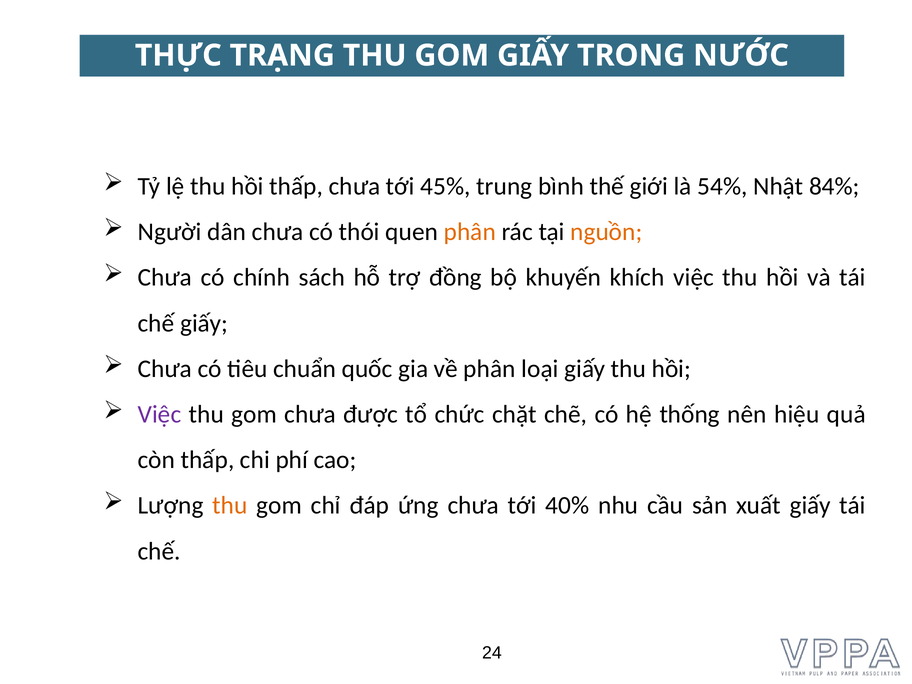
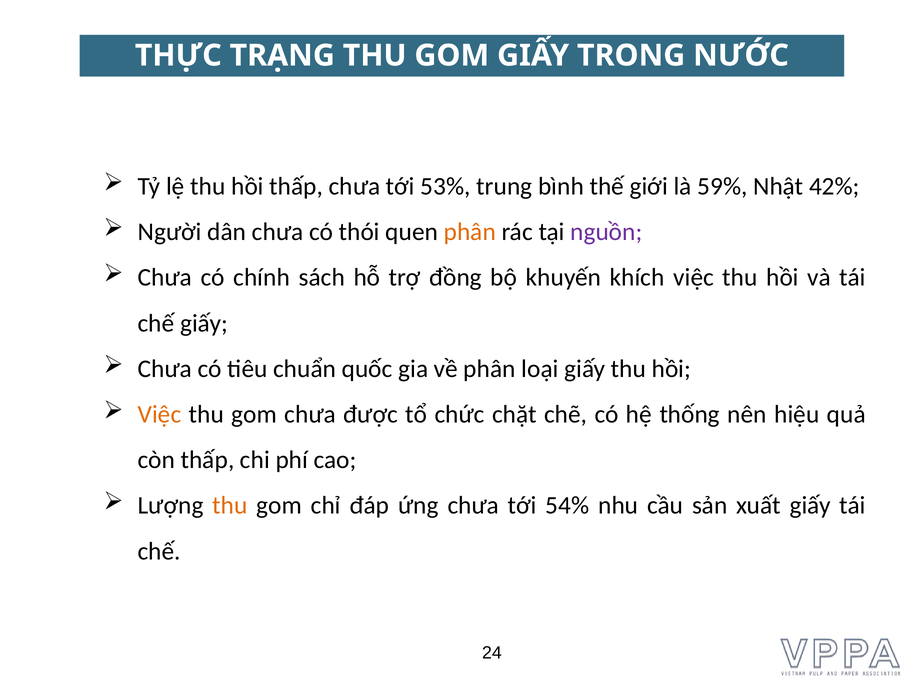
45%: 45% -> 53% (446, 186)
54%: 54% -> 59% (722, 186)
84%: 84% -> 42% (834, 186)
nguồn colour: orange -> purple (606, 232)
Việc colour: purple -> orange (160, 414)
40%: 40% -> 54% (567, 506)
